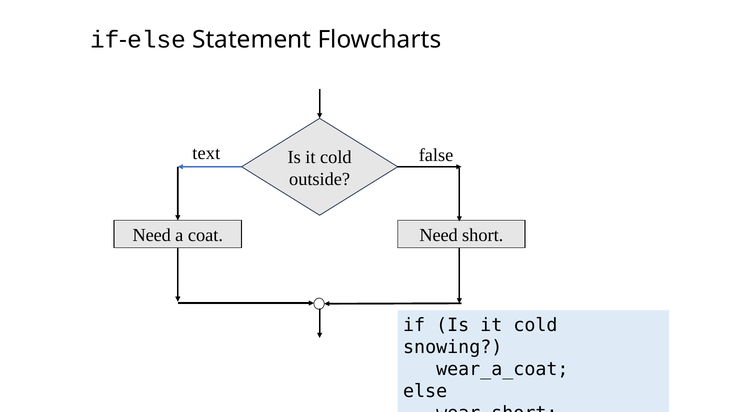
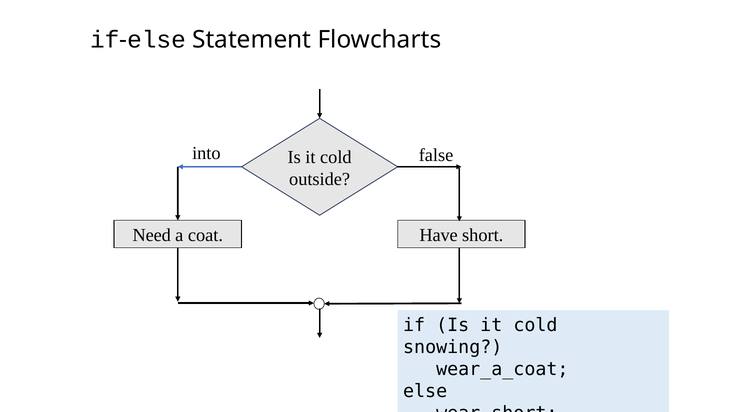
text: text -> into (206, 153)
coat Need: Need -> Have (439, 235)
